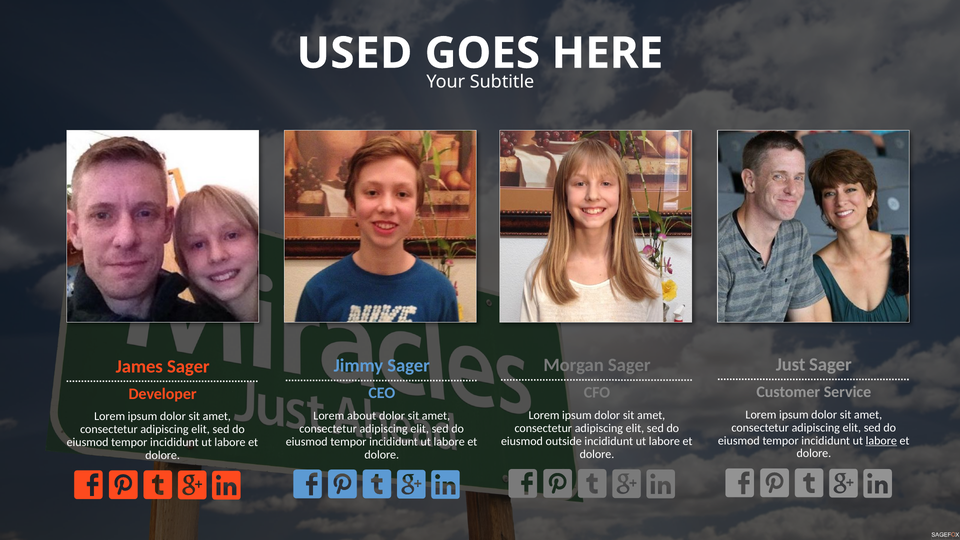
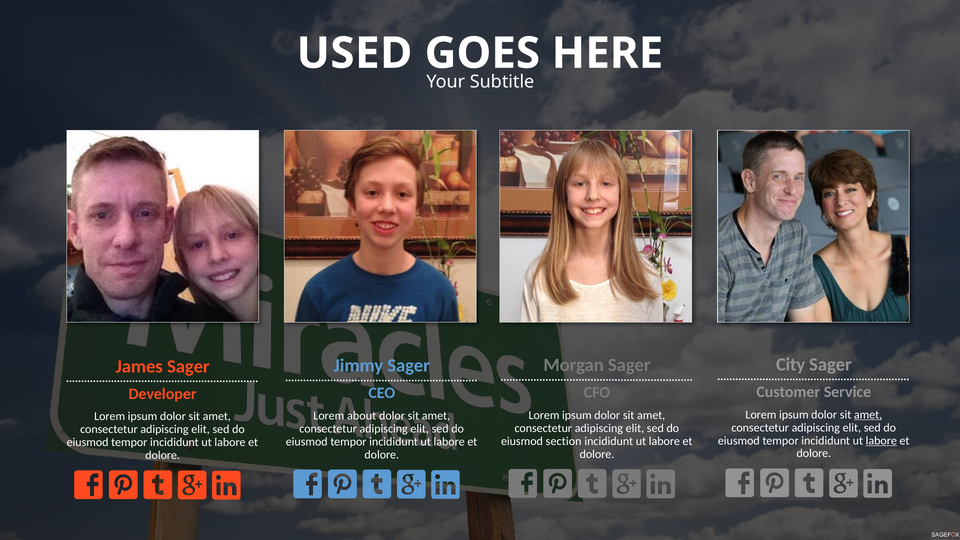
Just: Just -> City (791, 365)
amet underline: none -> present (868, 415)
outside: outside -> section (564, 441)
